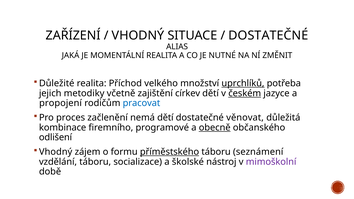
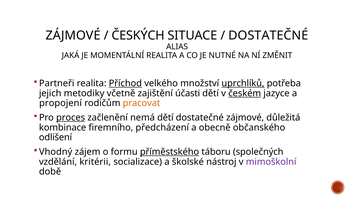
ZAŘÍZENÍ: ZAŘÍZENÍ -> ZÁJMOVÉ (73, 36)
VHODNÝ: VHODNÝ -> ČESKÝCH (138, 36)
Důležité: Důležité -> Partneři (57, 83)
Příchod underline: none -> present (125, 83)
církev: církev -> účasti (188, 93)
pracovat colour: blue -> orange (141, 103)
proces underline: none -> present (71, 118)
dostatečné věnovat: věnovat -> zájmové (245, 118)
programové: programové -> předcházení (162, 128)
obecně underline: present -> none (215, 128)
seznámení: seznámení -> společných (258, 152)
vzdělání táboru: táboru -> kritérii (95, 162)
